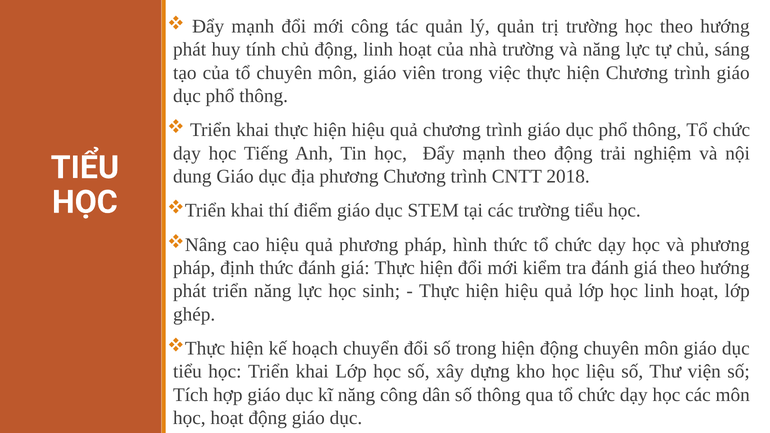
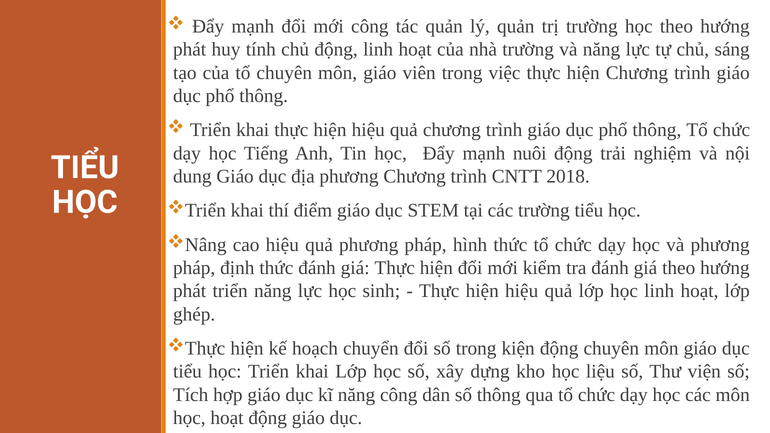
mạnh theo: theo -> nuôi (530, 153)
trong hiện: hiện -> kiện (518, 349)
